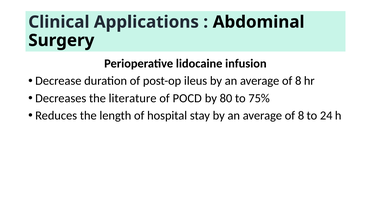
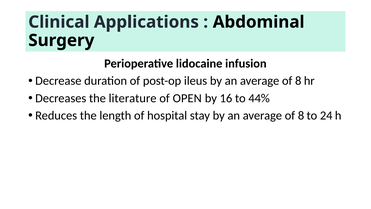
POCD: POCD -> OPEN (187, 98)
80: 80 -> 16 (226, 98)
75%: 75% -> 44% (259, 98)
